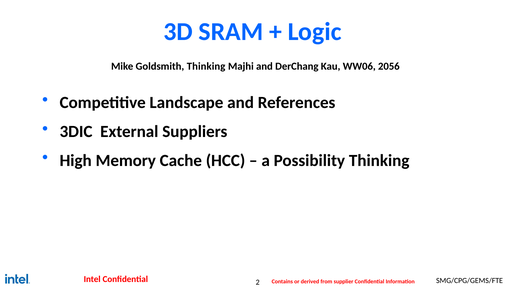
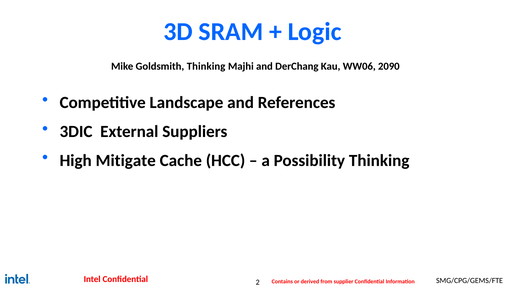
2056: 2056 -> 2090 (389, 67)
Memory: Memory -> Mitigate (126, 161)
